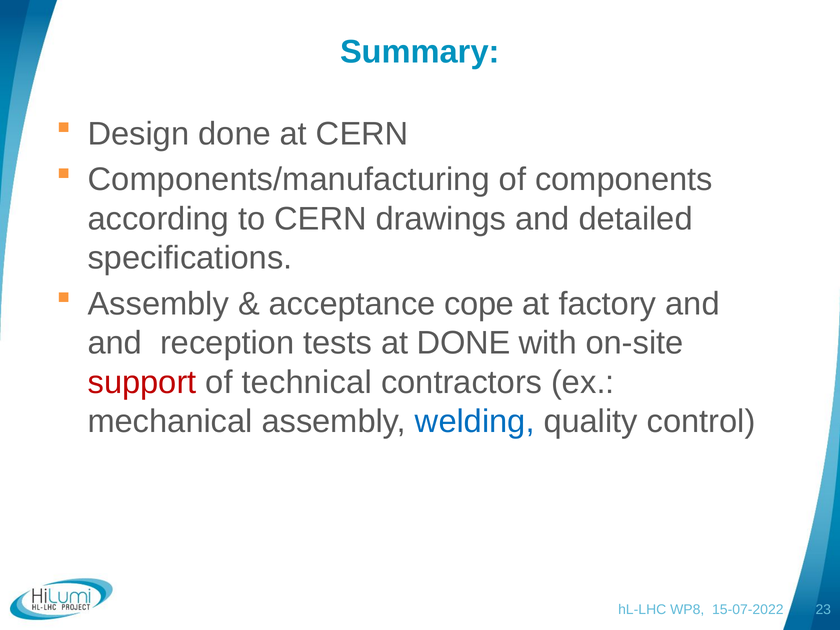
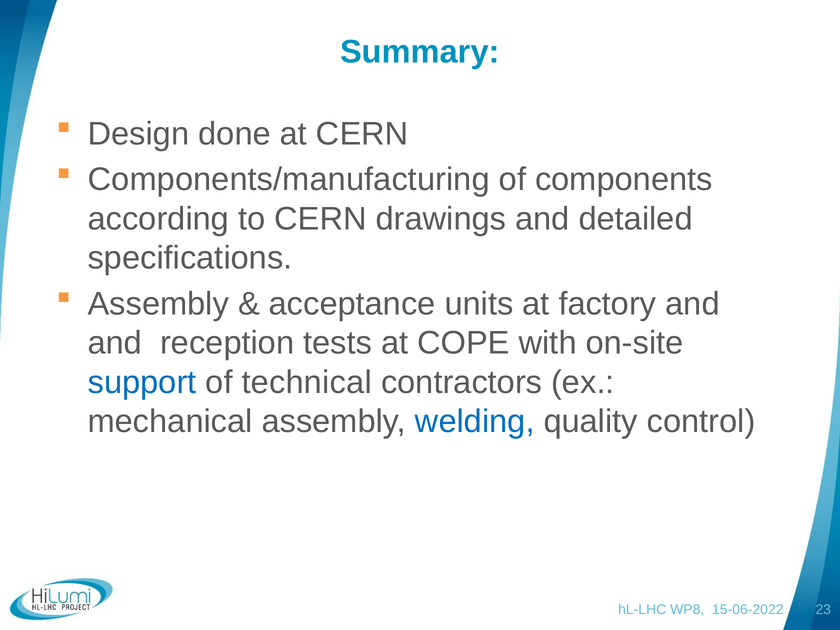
cope: cope -> units (479, 304)
at DONE: DONE -> COPE (463, 343)
support colour: red -> blue (142, 382)
15-07-2022: 15-07-2022 -> 15-06-2022 (748, 610)
